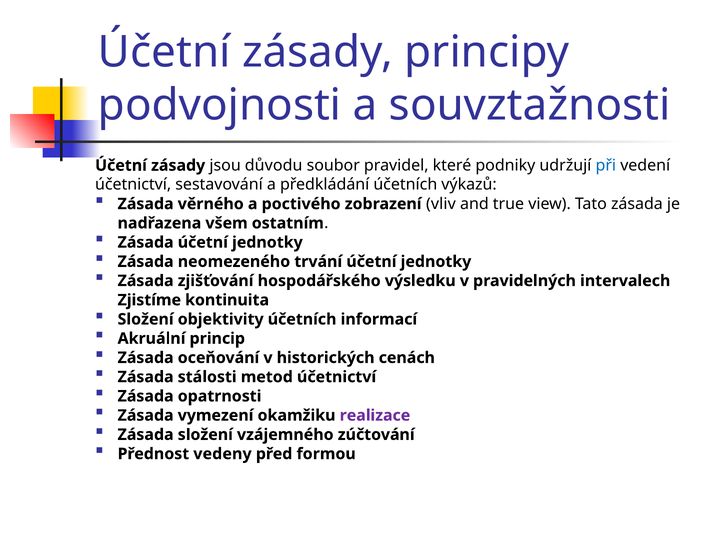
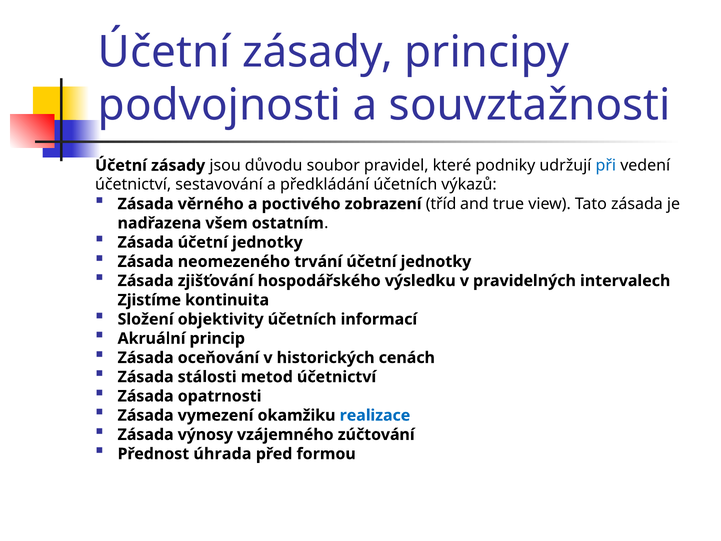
vliv: vliv -> tříd (441, 204)
realizace colour: purple -> blue (375, 415)
Zásada složení: složení -> výnosy (205, 434)
vedeny: vedeny -> úhrada (222, 454)
